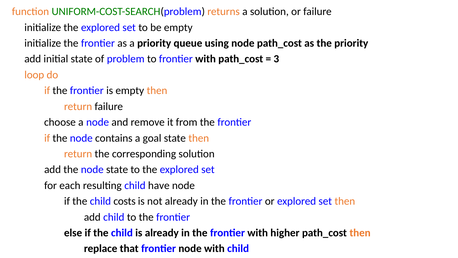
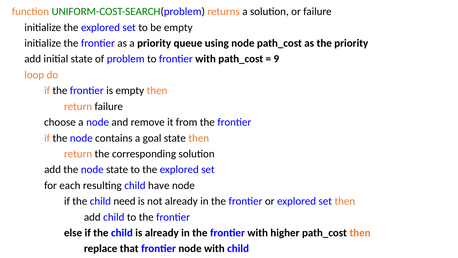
3: 3 -> 9 (276, 59)
costs: costs -> need (125, 201)
